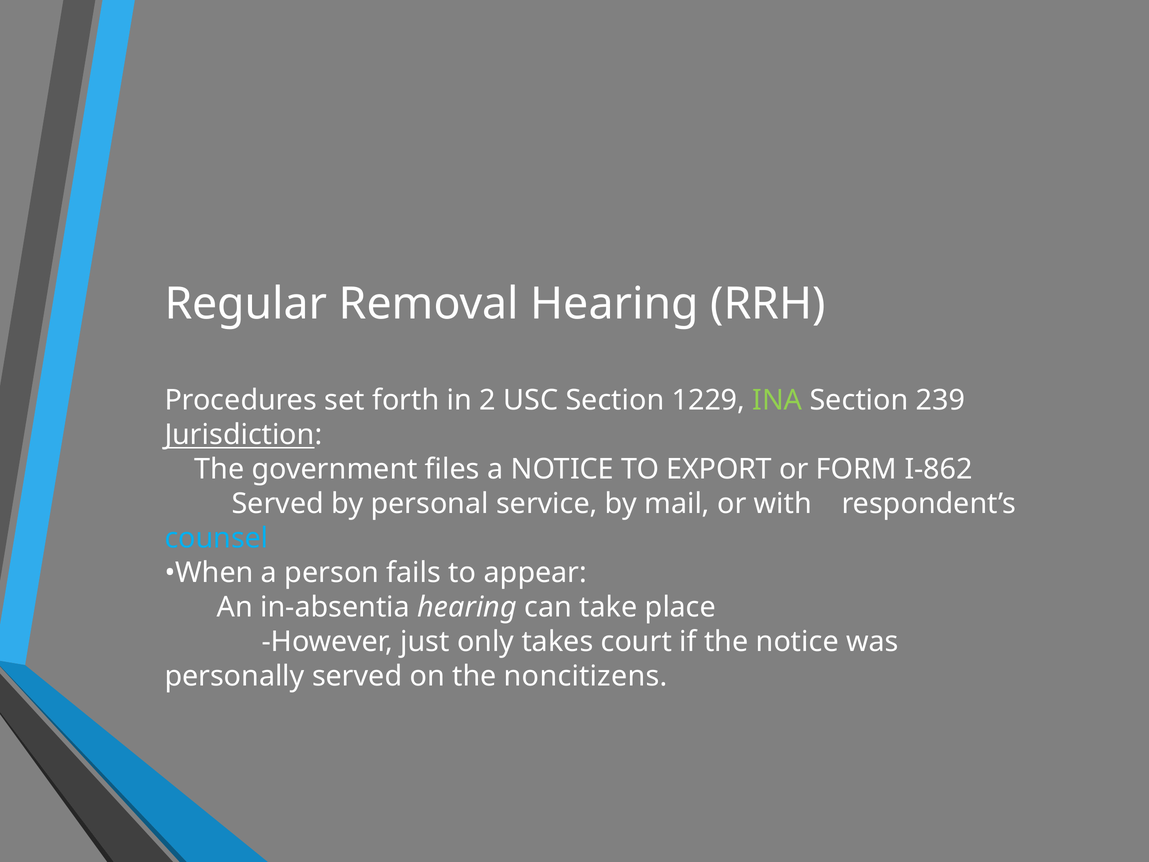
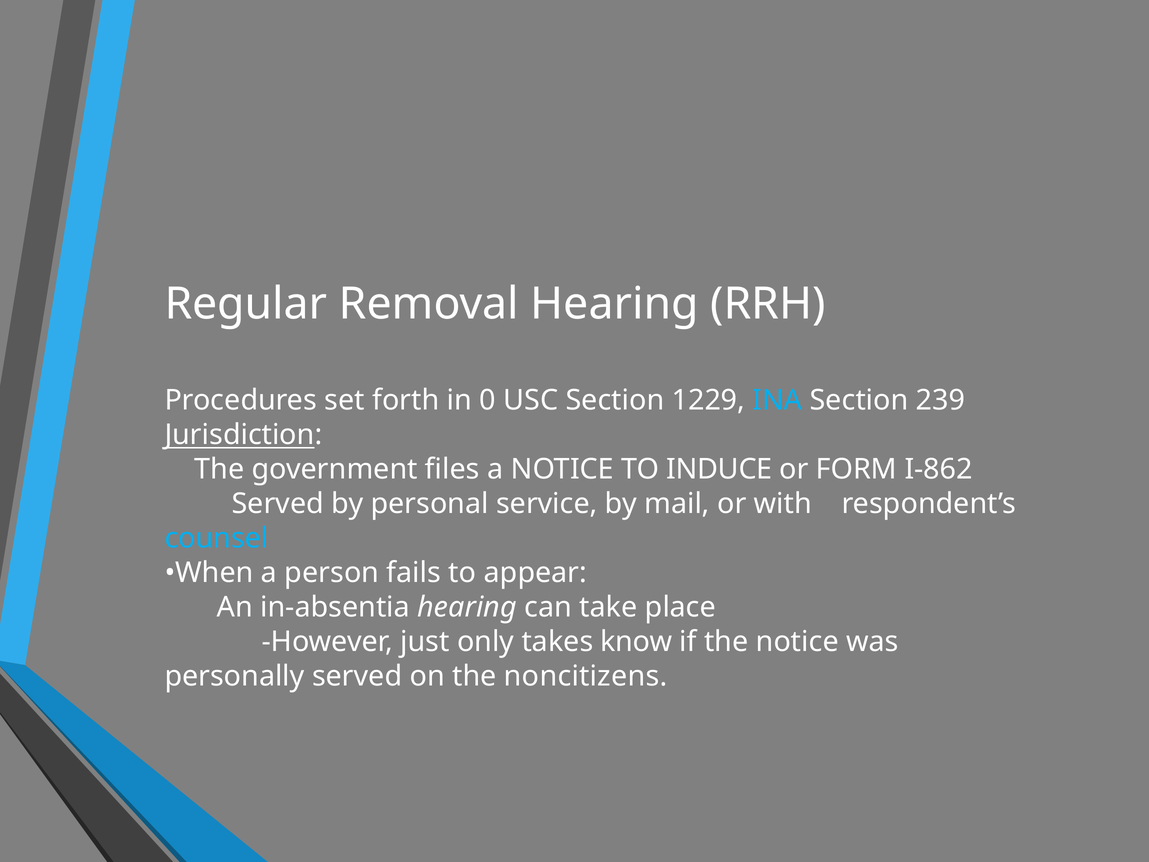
2: 2 -> 0 (488, 400)
INA colour: light green -> light blue (777, 400)
EXPORT: EXPORT -> INDUCE (719, 469)
court: court -> know (636, 642)
